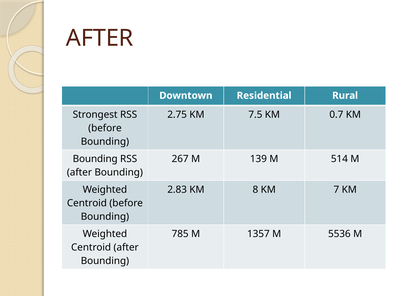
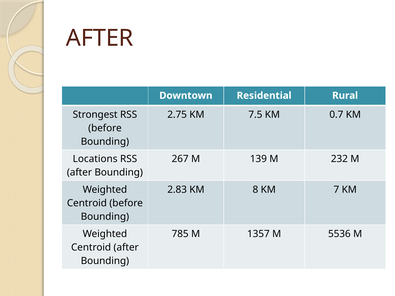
Bounding: Bounding -> Locations (95, 159)
514: 514 -> 232 (339, 159)
